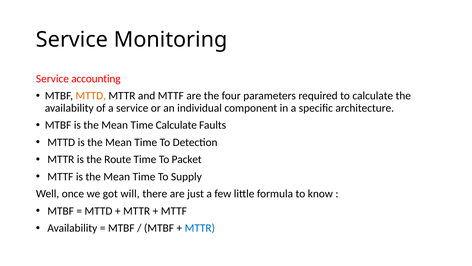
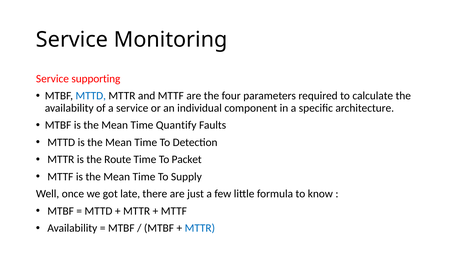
accounting: accounting -> supporting (96, 78)
MTTD colour: orange -> blue (91, 96)
Time Calculate: Calculate -> Quantify (176, 125)
will: will -> late (130, 193)
